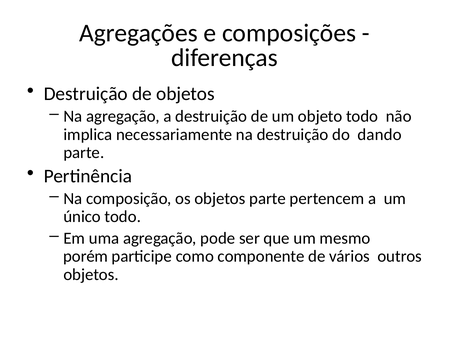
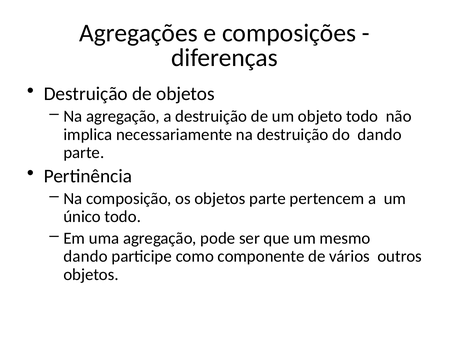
porém: porém -> dando (86, 256)
